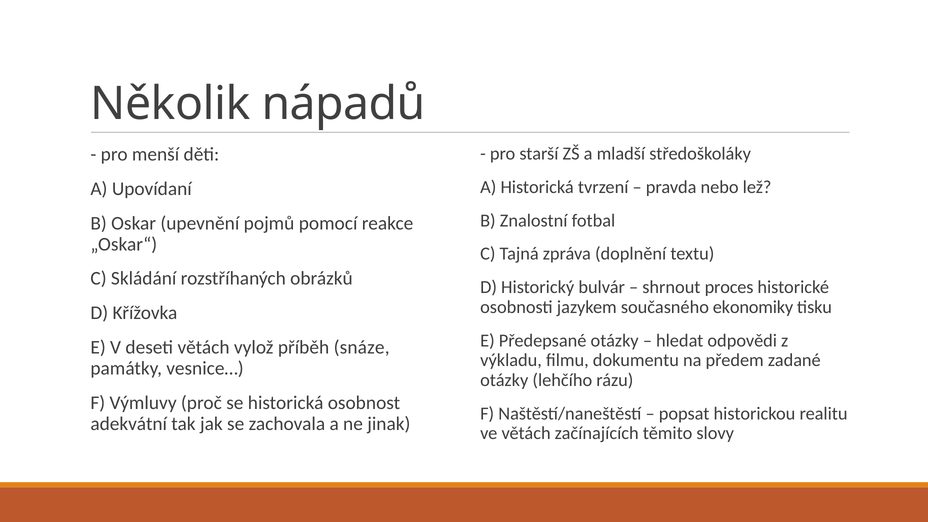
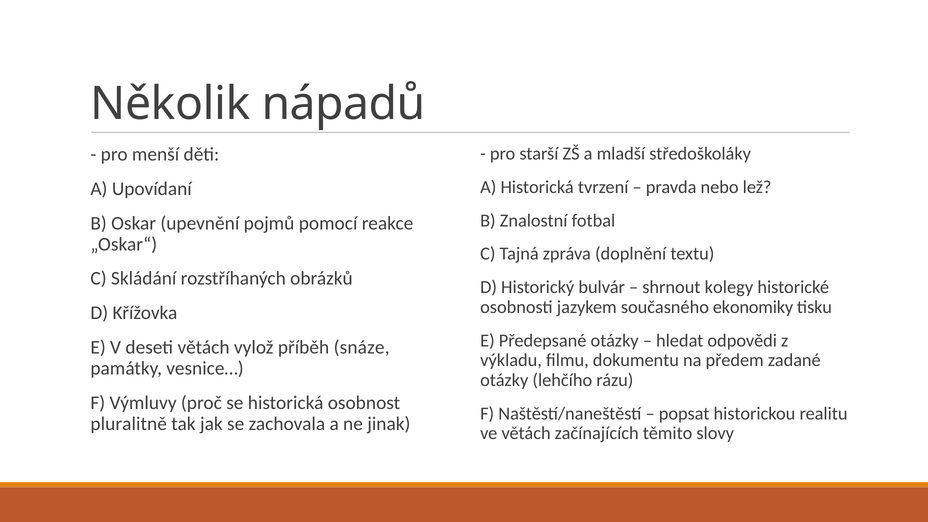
proces: proces -> kolegy (729, 287)
adekvátní: adekvátní -> pluralitně (129, 424)
